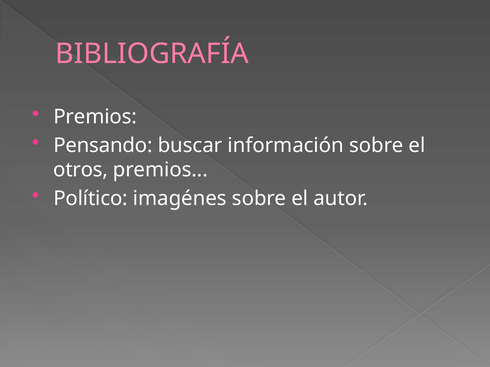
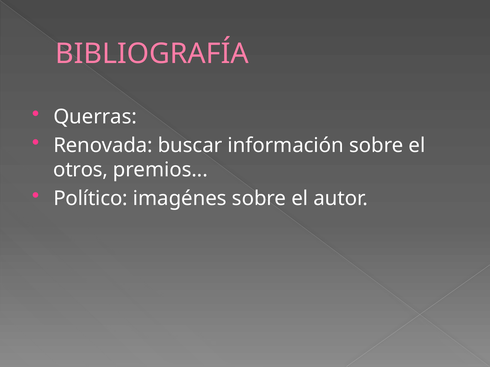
Premios: Premios -> Querras (95, 117)
Pensando: Pensando -> Renovada (103, 146)
